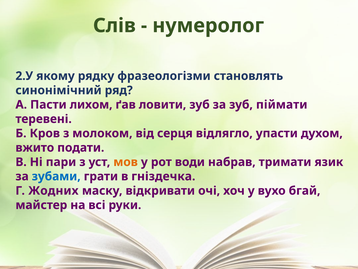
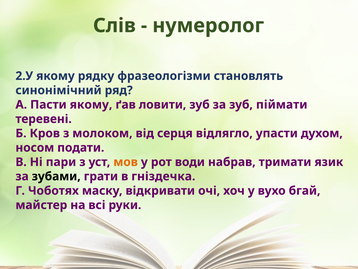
Пасти лихом: лихом -> якому (91, 104)
вжито: вжито -> носом (35, 147)
зубами colour: blue -> black (56, 176)
Жодних: Жодних -> Чоботях (53, 190)
